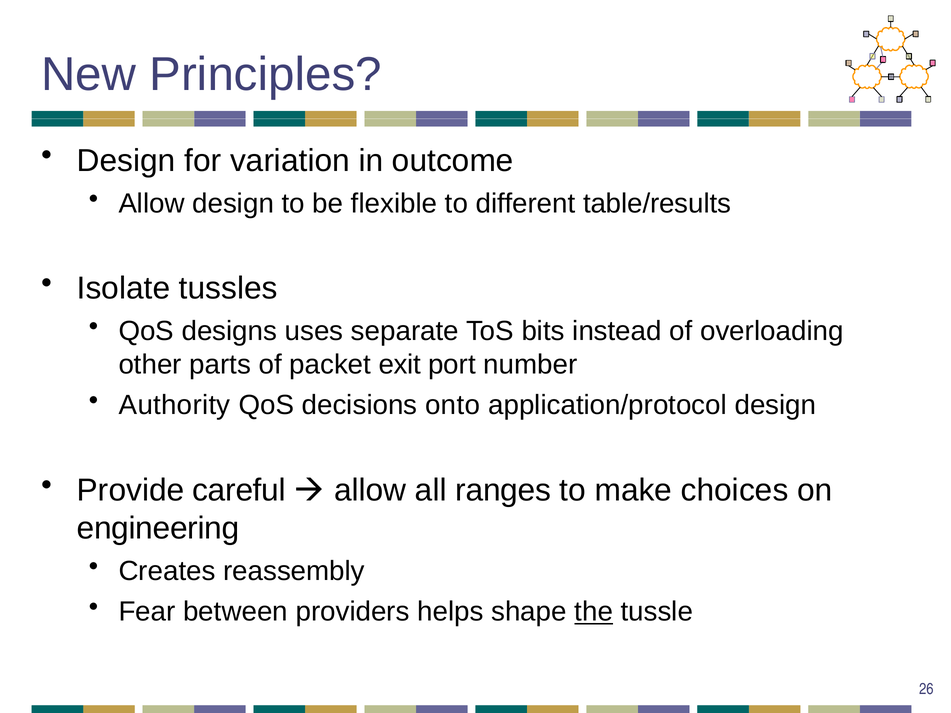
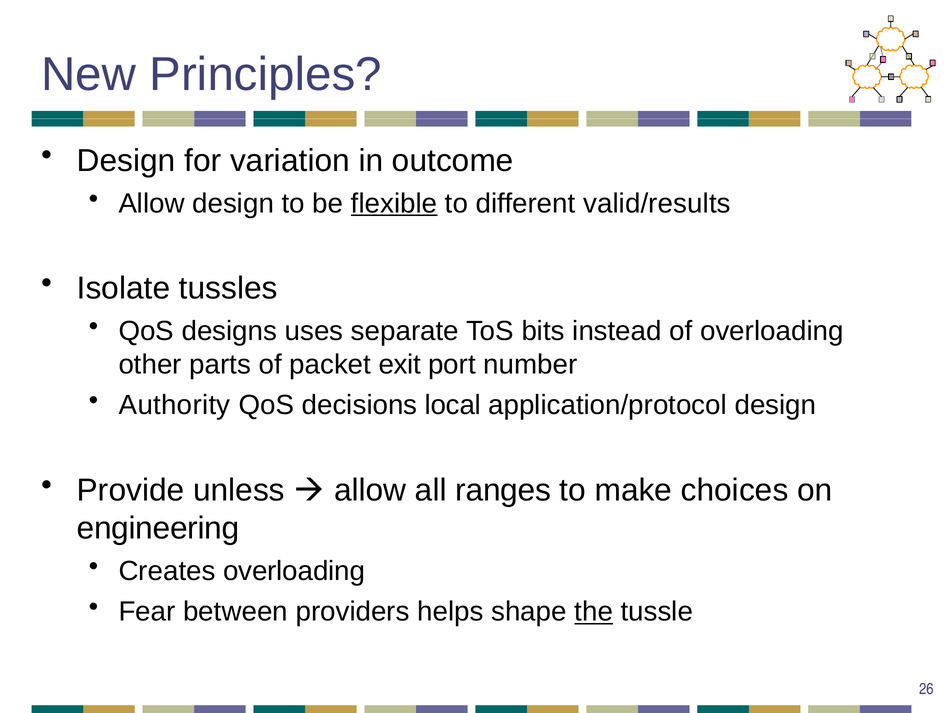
flexible underline: none -> present (394, 204)
table/results: table/results -> valid/results (657, 204)
onto: onto -> local (453, 405)
careful: careful -> unless (239, 490)
Creates reassembly: reassembly -> overloading (294, 571)
